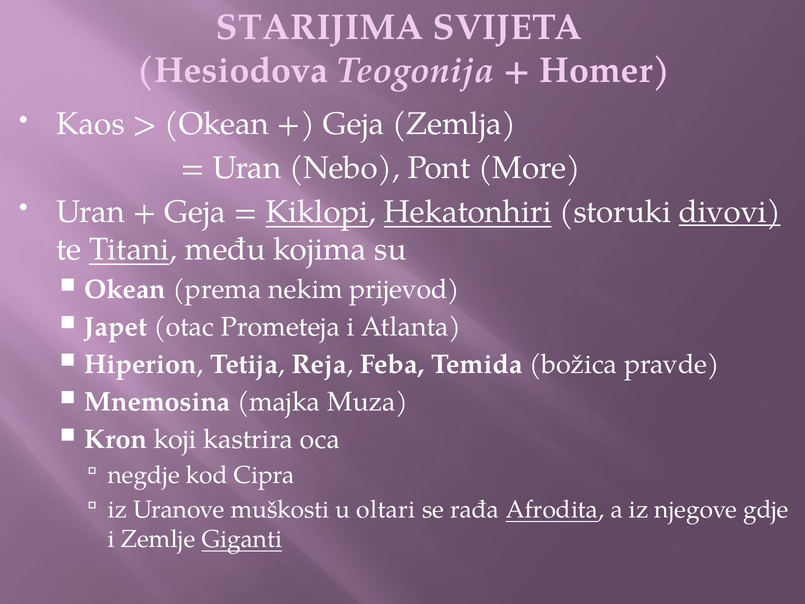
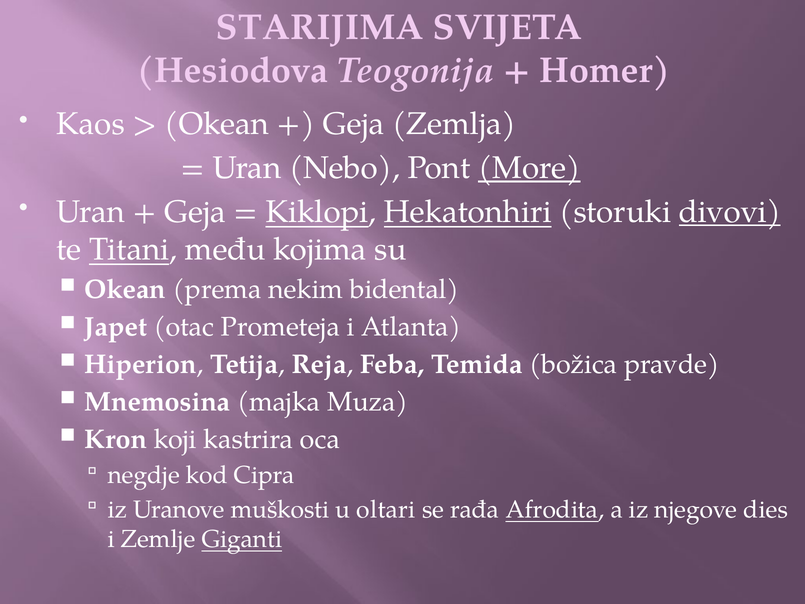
More underline: none -> present (529, 168)
prijevod: prijevod -> bidental (404, 289)
gdje: gdje -> dies (766, 509)
